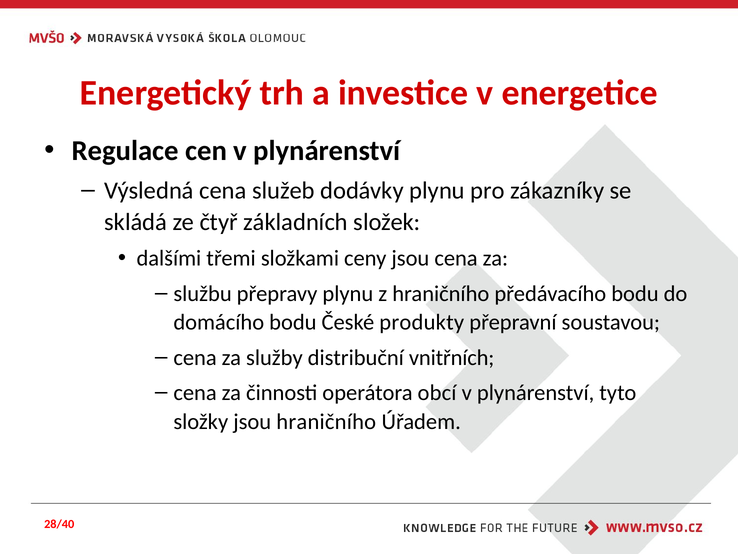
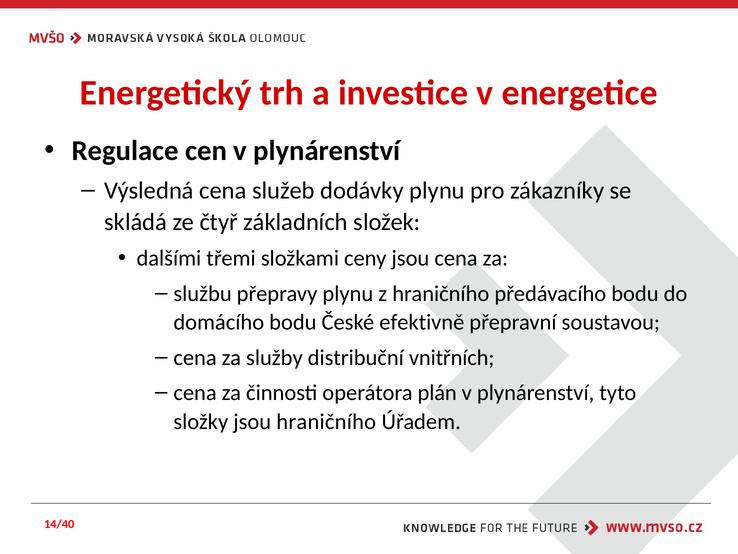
produkty: produkty -> efektivně (422, 322)
obcí: obcí -> plán (437, 392)
28/40: 28/40 -> 14/40 (59, 524)
